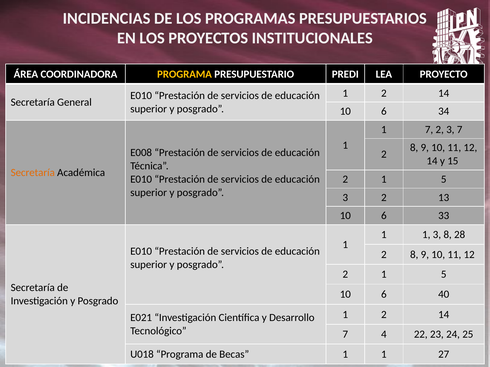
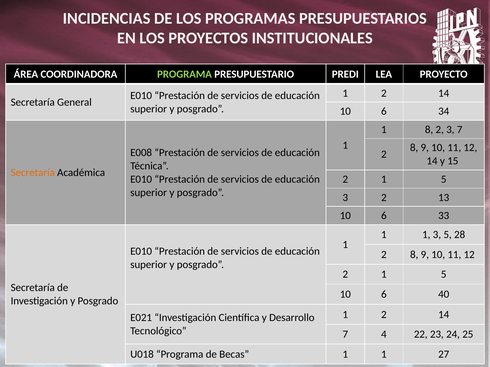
PROGRAMA colour: yellow -> light green (185, 74)
1 7: 7 -> 8 (429, 130)
3 8: 8 -> 5 (448, 235)
